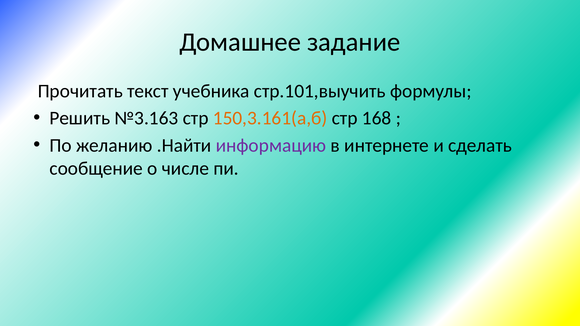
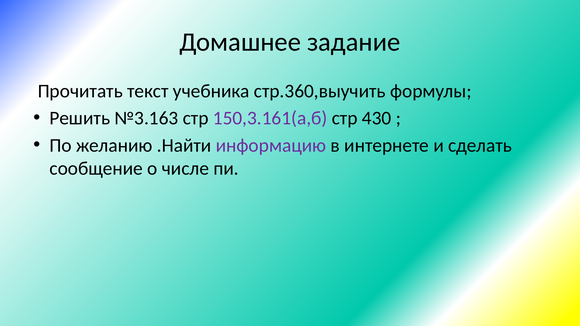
стр.101,выучить: стр.101,выучить -> стр.360,выучить (320, 91)
150,3.161(а,б colour: orange -> purple (270, 118)
168: 168 -> 430 (377, 118)
